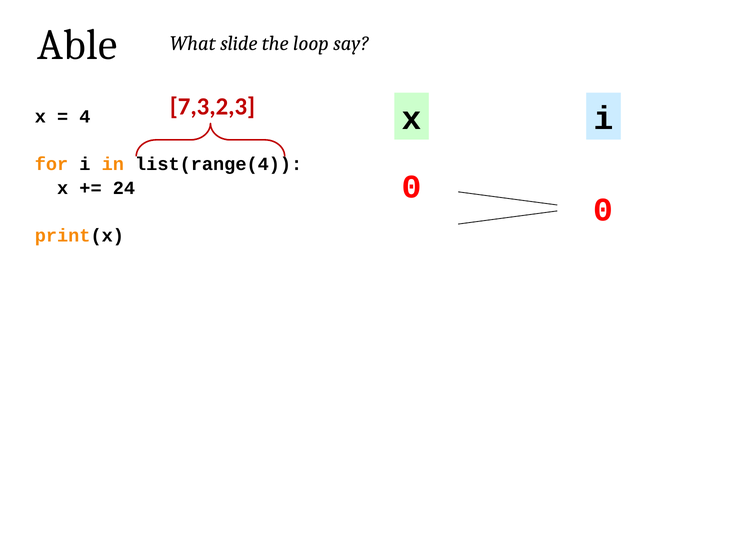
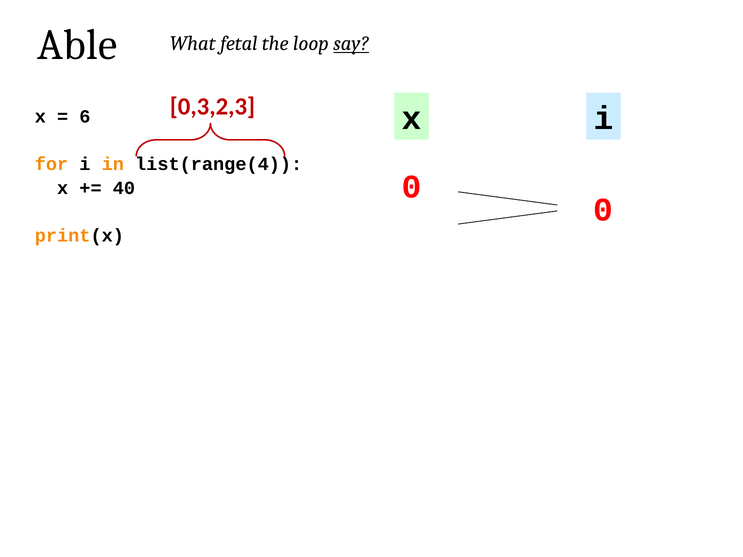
slide: slide -> fetal (239, 44)
say underline: none -> present (351, 44)
7,3,2,3: 7,3,2,3 -> 0,3,2,3 (212, 107)
4: 4 -> 6 (85, 117)
24: 24 -> 40 (124, 188)
